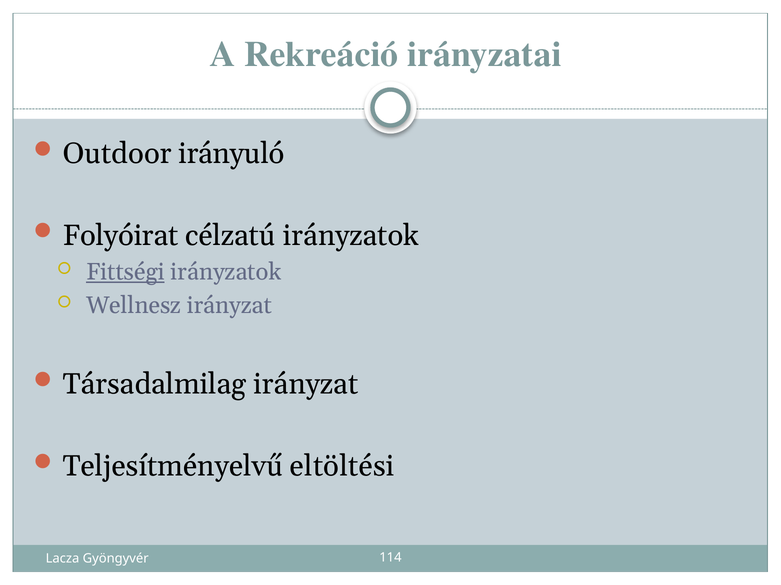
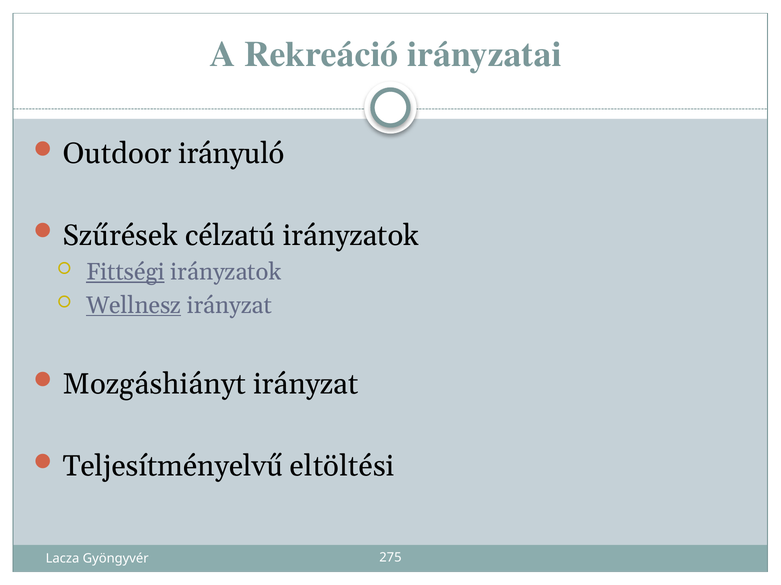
Folyóirat: Folyóirat -> Szűrések (120, 236)
Wellnesz underline: none -> present (134, 306)
Társadalmilag: Társadalmilag -> Mozgáshiányt (154, 385)
114: 114 -> 275 (390, 558)
